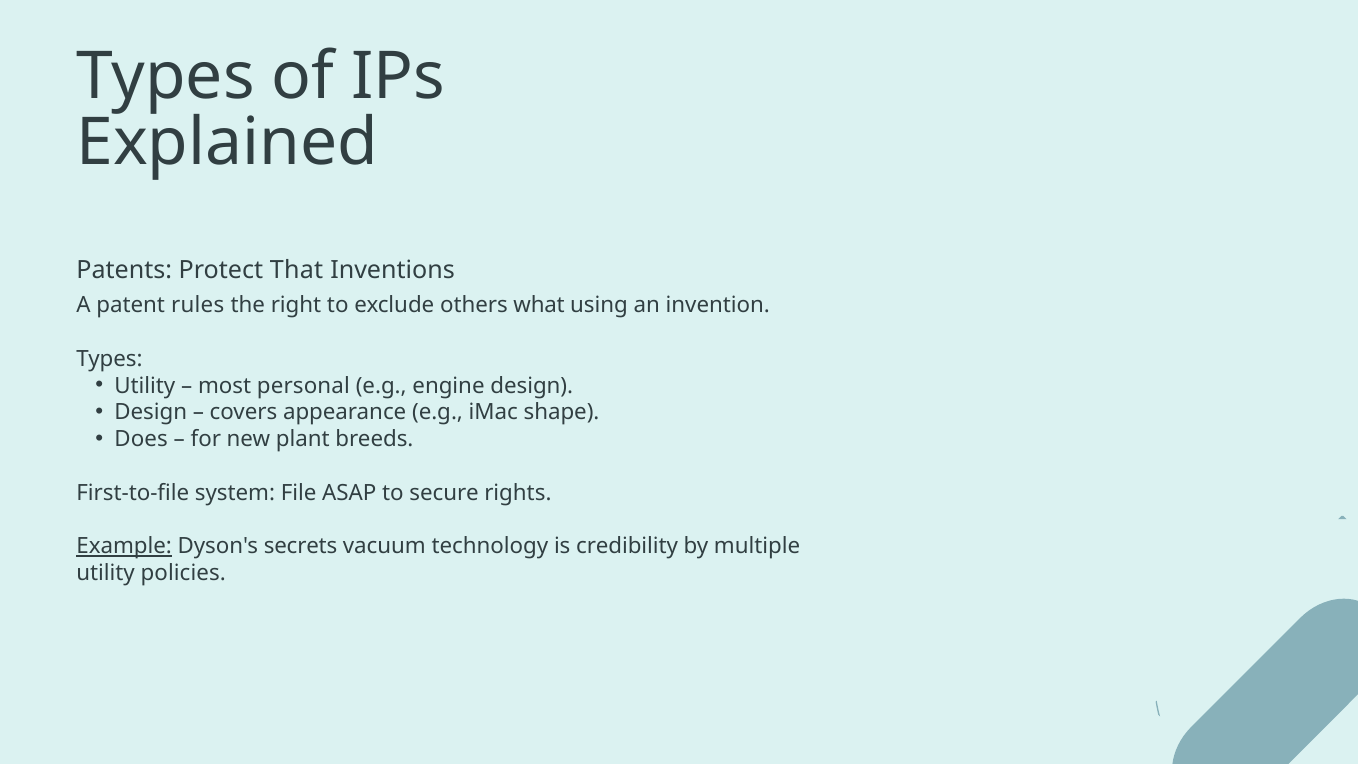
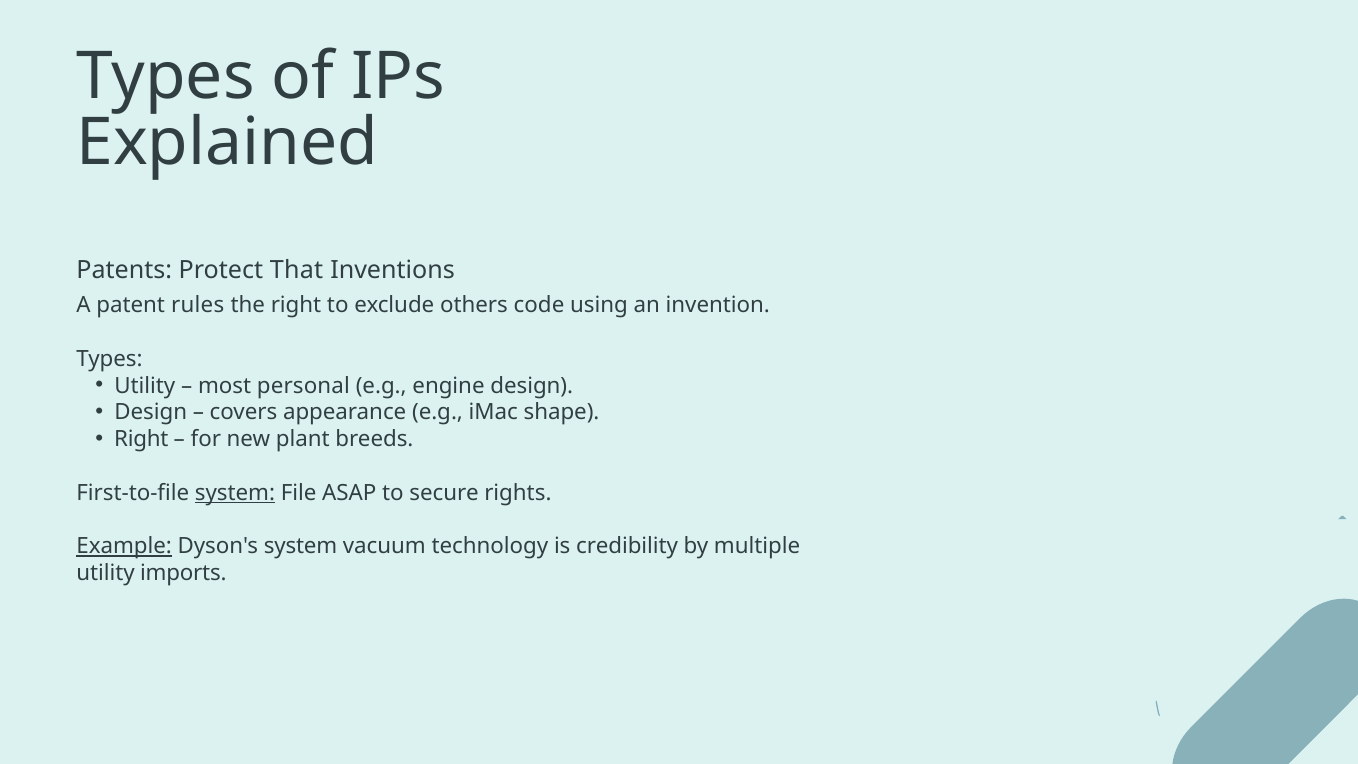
what: what -> code (539, 305)
Does: Does -> Right (141, 439)
system underline: none -> present (235, 493)
Dyson's secrets: secrets -> system (301, 546)
policies: policies -> imports (183, 573)
